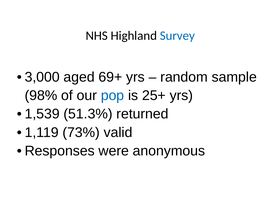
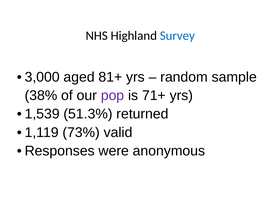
69+: 69+ -> 81+ (110, 77)
98%: 98% -> 38% (41, 95)
pop colour: blue -> purple (112, 95)
25+: 25+ -> 71+ (154, 95)
